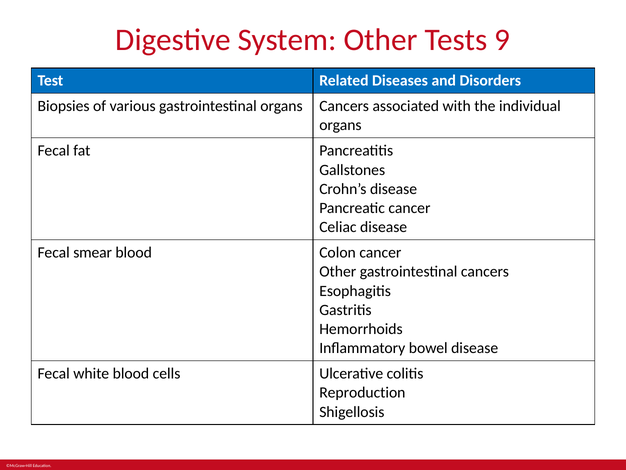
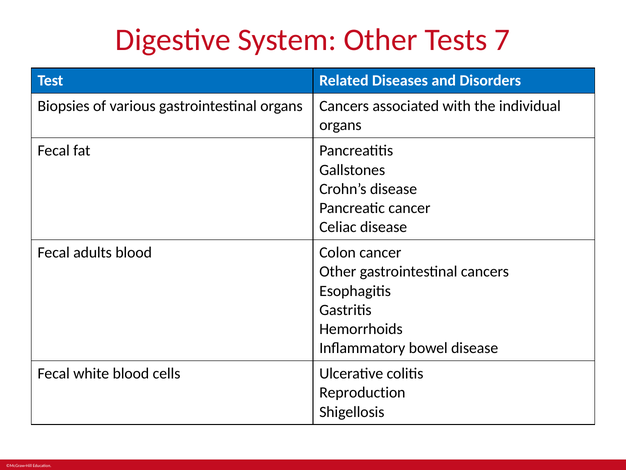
9: 9 -> 7 (502, 40)
smear: smear -> adults (93, 252)
